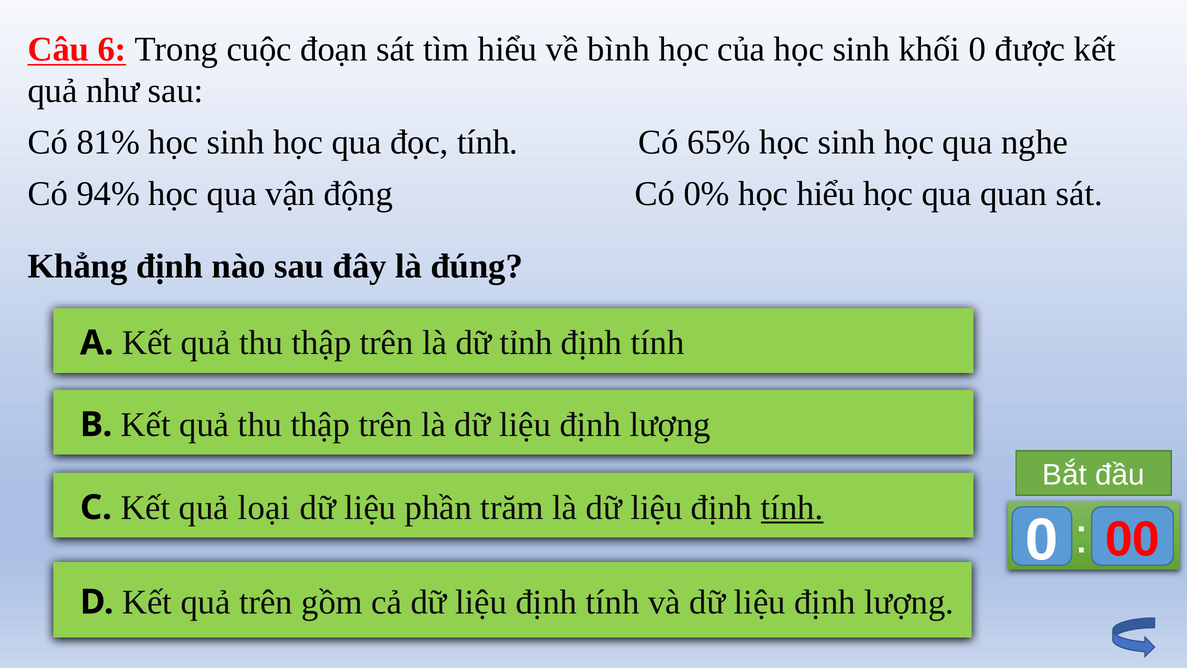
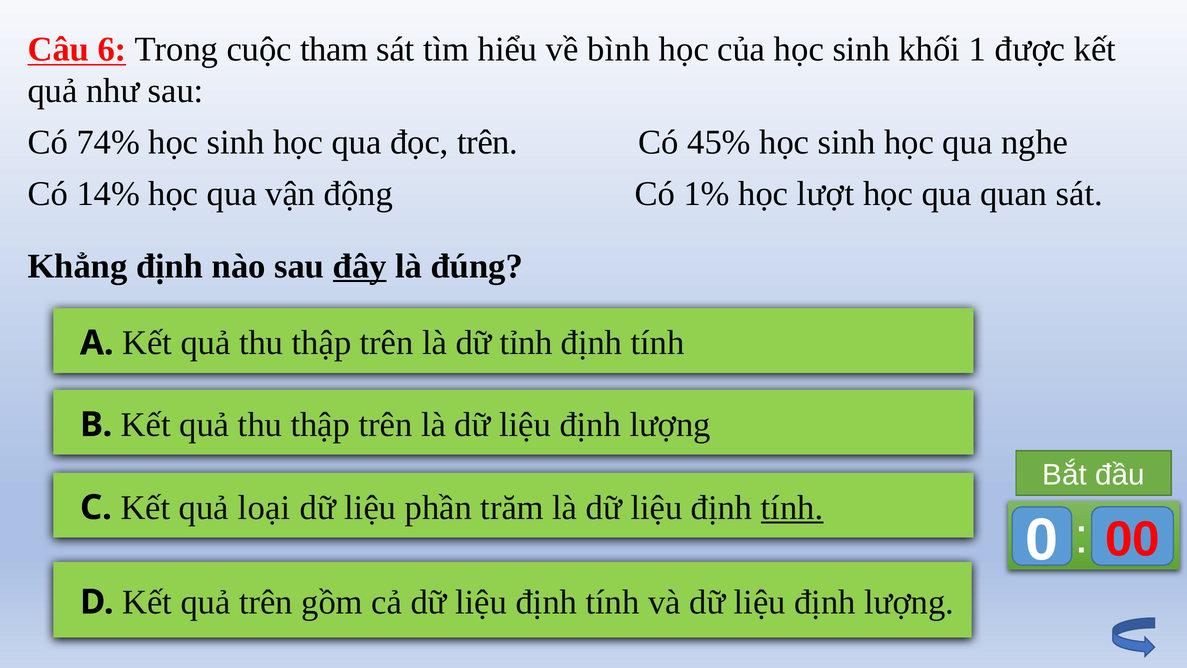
đoạn: đoạn -> tham (334, 49)
khối 0: 0 -> 1 (977, 49)
81%: 81% -> 74% (108, 142)
đọc tính: tính -> trên (488, 142)
65%: 65% -> 45% (719, 142)
94%: 94% -> 14% (108, 194)
0%: 0% -> 1% (707, 194)
học hiểu: hiểu -> lượt (826, 194)
đây underline: none -> present (360, 266)
